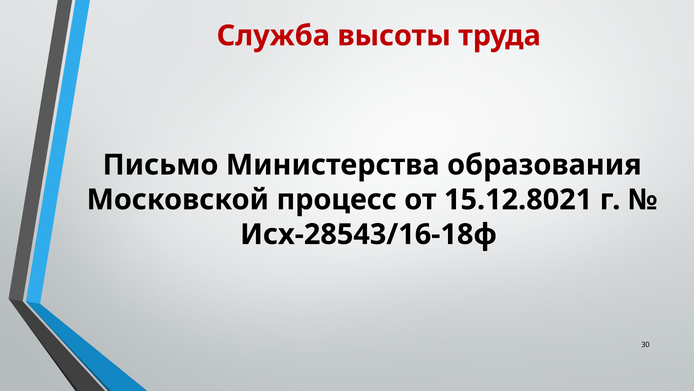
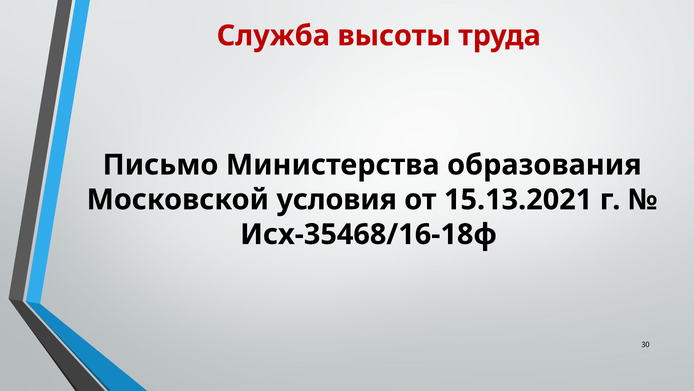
процесс: процесс -> условия (337, 199)
15.12.8021: 15.12.8021 -> 15.13.2021 (518, 199)
Исх-28543/16-18ф: Исх-28543/16-18ф -> Исх-35468/16-18ф (368, 234)
